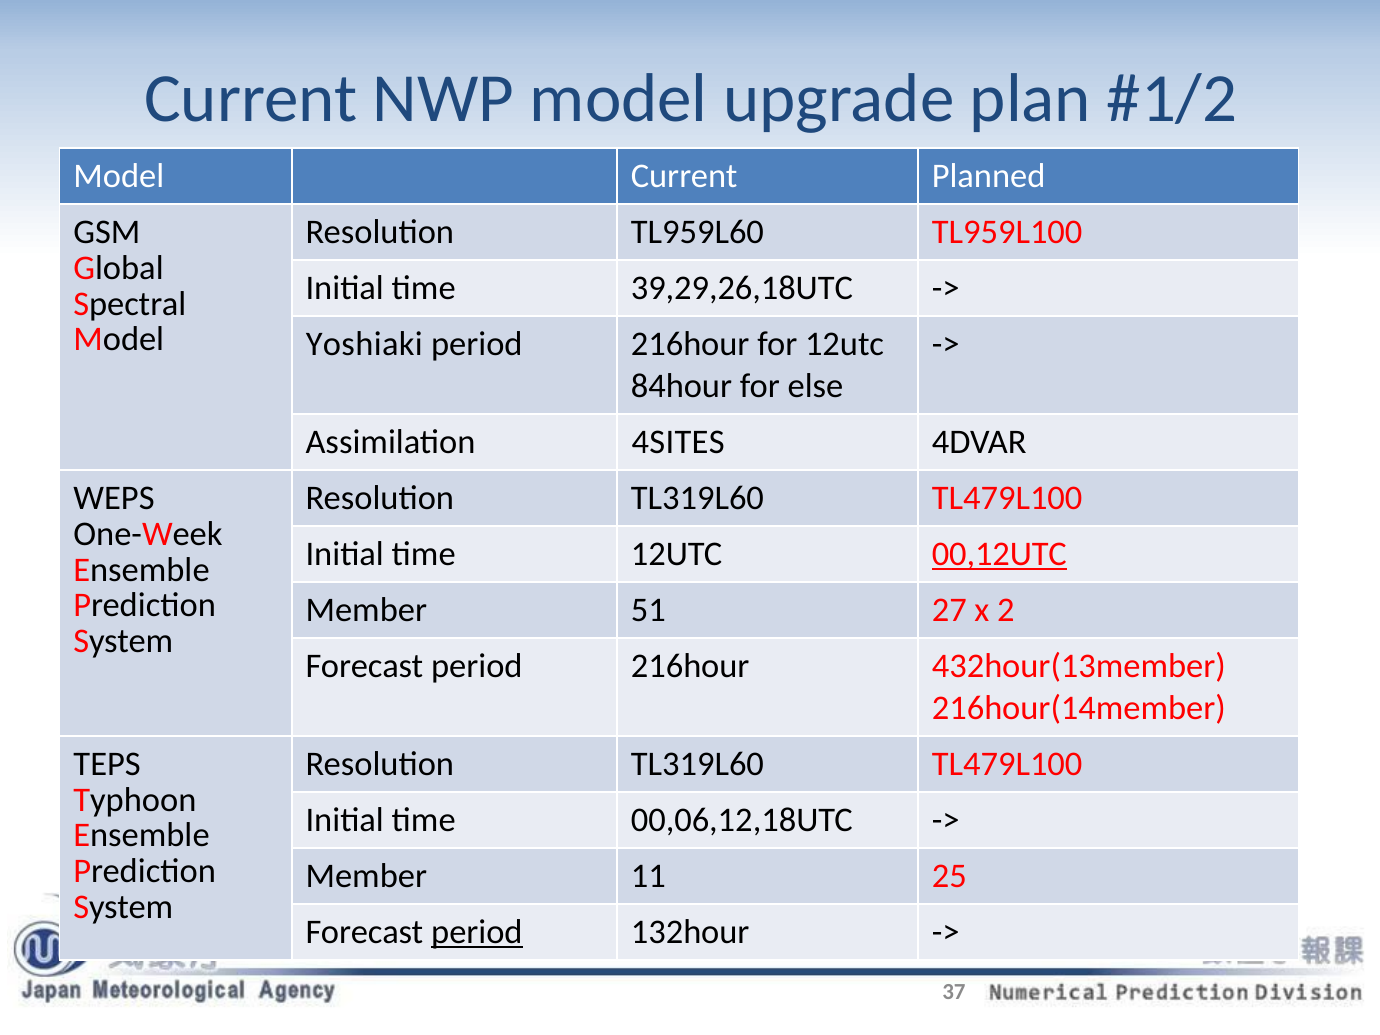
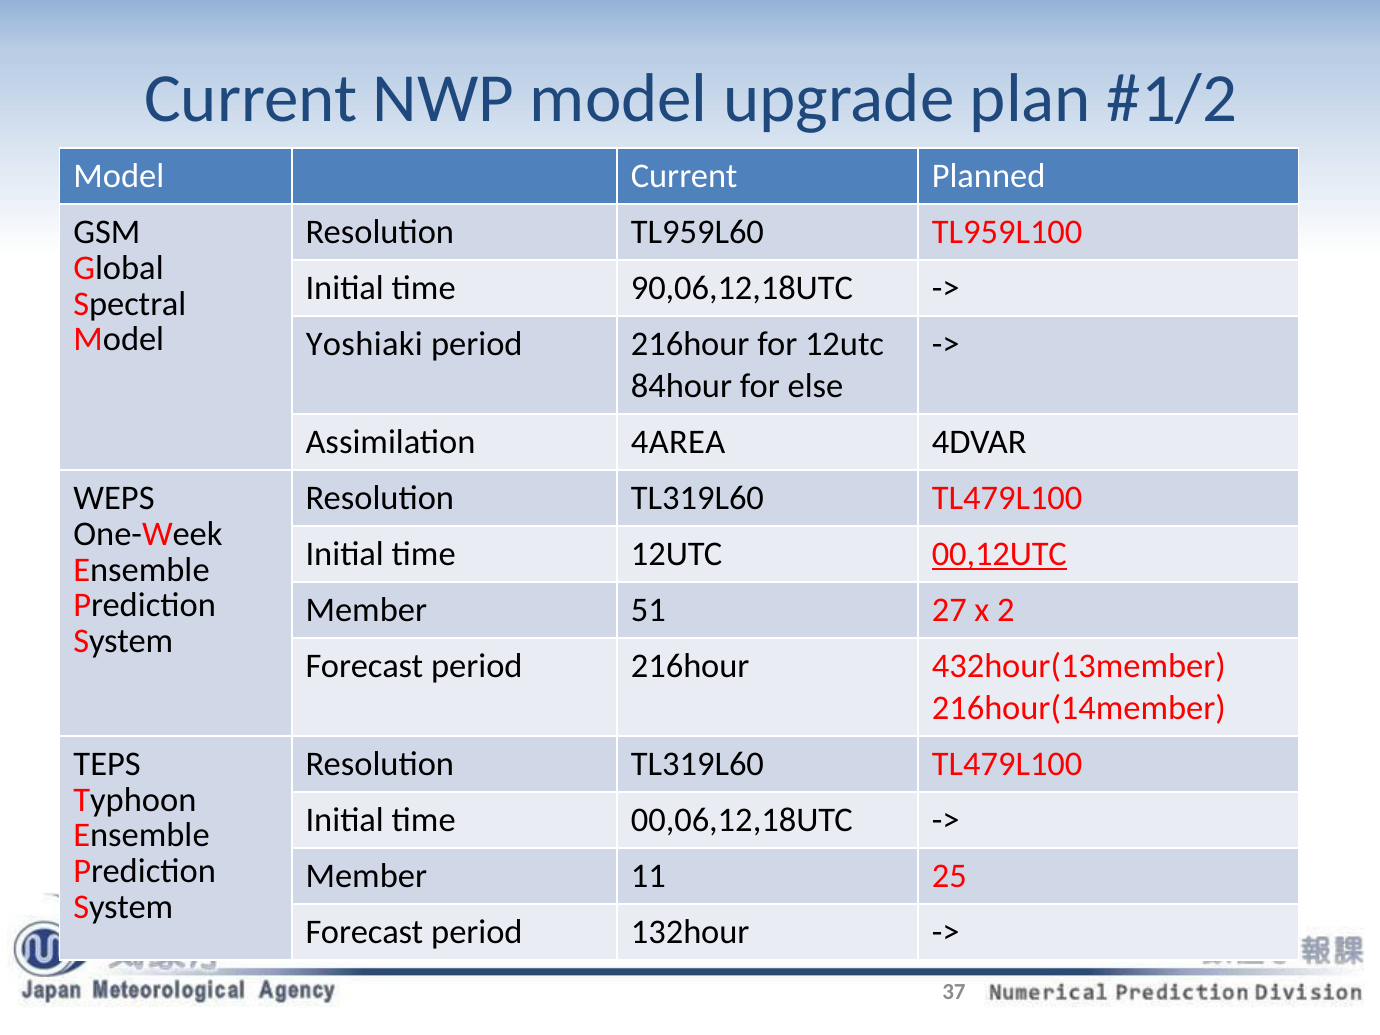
39,29,26,18UTC: 39,29,26,18UTC -> 90,06,12,18UTC (742, 288)
4SITES: 4SITES -> 4AREA (678, 442)
period underline: present -> none (477, 932)
